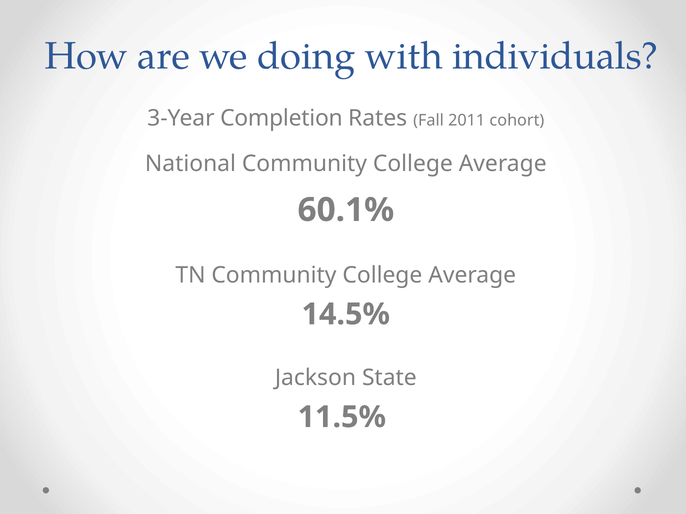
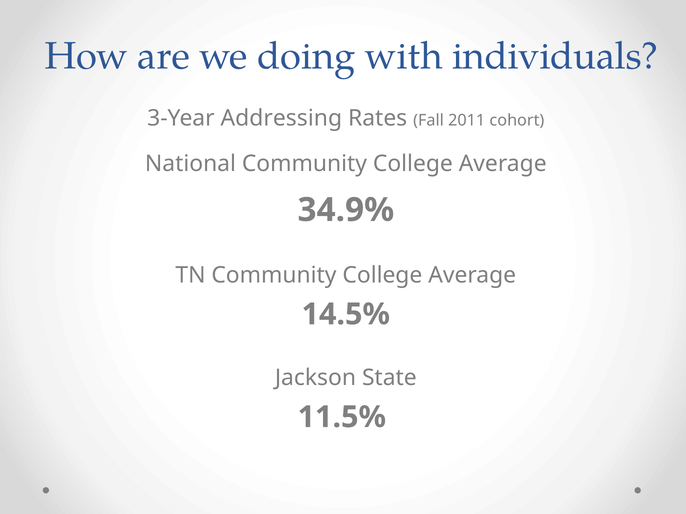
Completion: Completion -> Addressing (281, 118)
60.1%: 60.1% -> 34.9% (346, 210)
